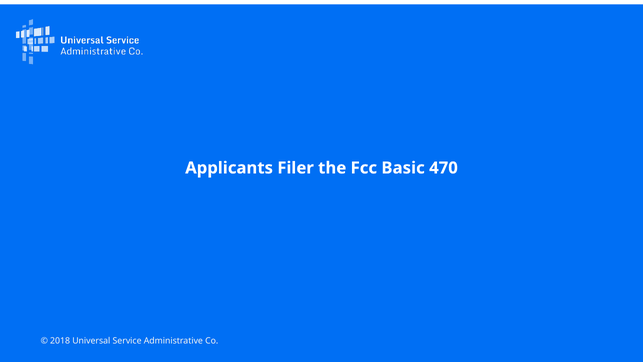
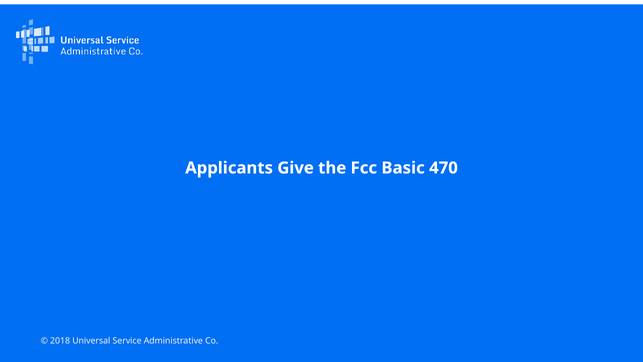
Filer: Filer -> Give (296, 168)
